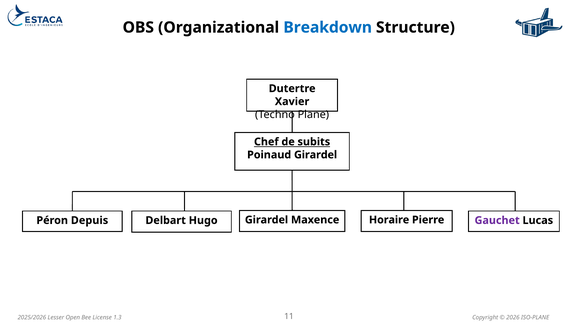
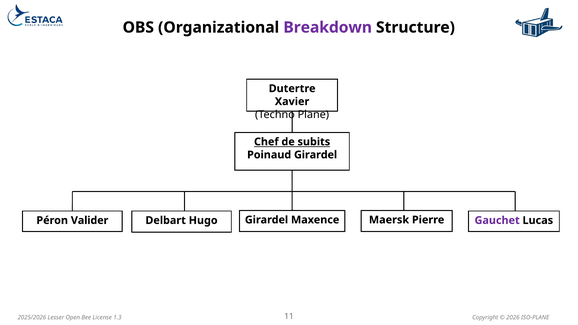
Breakdown colour: blue -> purple (328, 27)
Depuis: Depuis -> Valider (90, 220)
Horaire: Horaire -> Maersk (389, 220)
